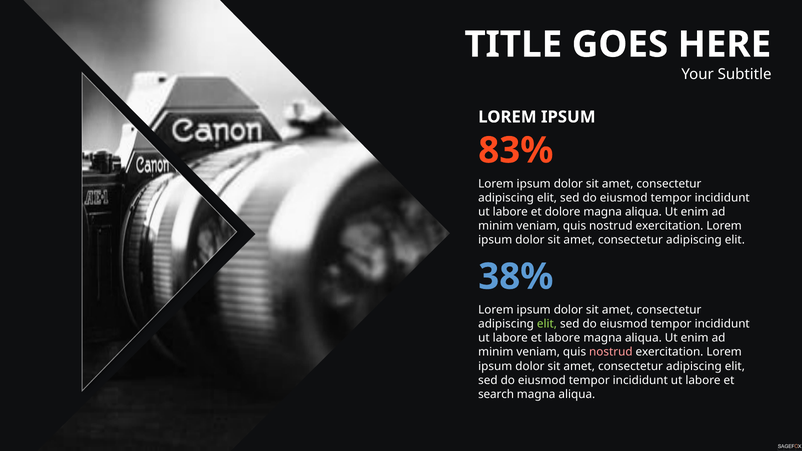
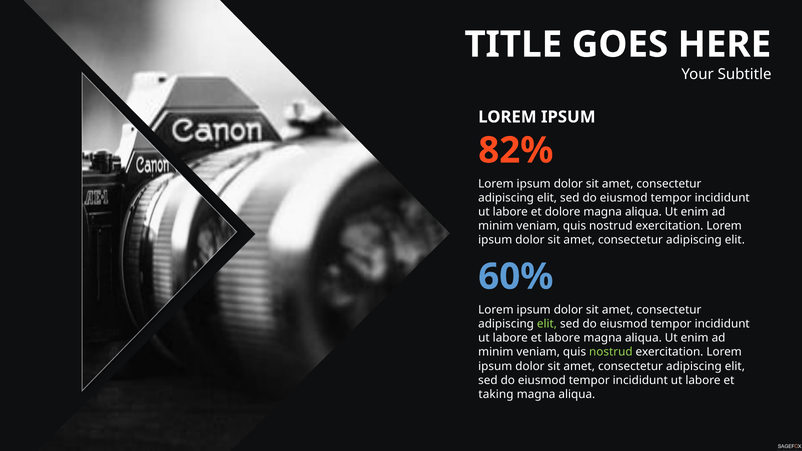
83%: 83% -> 82% (516, 150)
38%: 38% -> 60% (516, 277)
nostrud colour: pink -> light green (611, 352)
search: search -> taking (496, 394)
